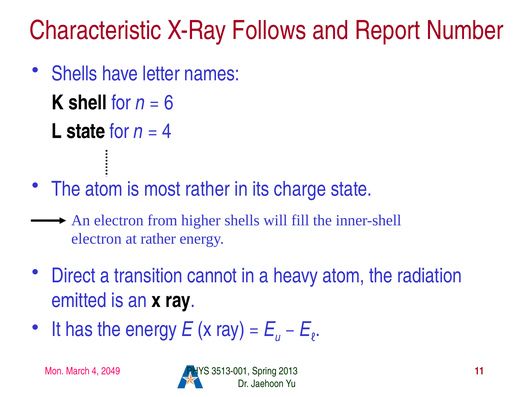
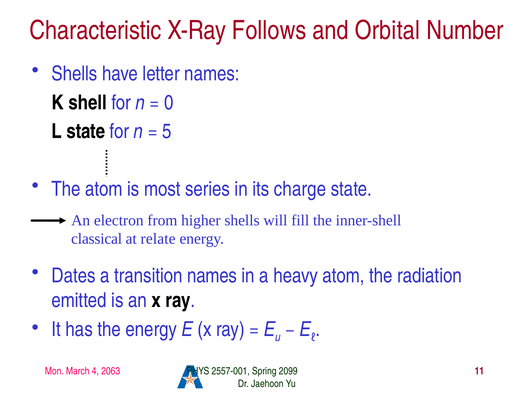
Report: Report -> Orbital (387, 30)
6: 6 -> 0 (169, 103)
4: 4 -> 5 (167, 131)
most rather: rather -> series (208, 189)
electron: electron -> classical (97, 239)
at rather: rather -> relate (158, 239)
Direct: Direct -> Dates (74, 276)
transition cannot: cannot -> names (212, 276)
2049: 2049 -> 2063 (111, 371)
3513-001: 3513-001 -> 2557-001 (231, 371)
2013: 2013 -> 2099 (288, 371)
